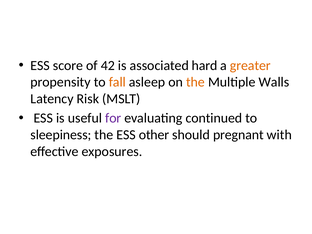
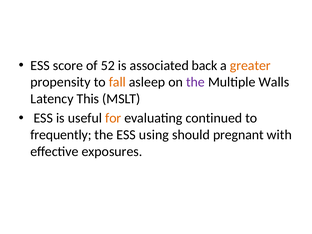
42: 42 -> 52 (108, 65)
hard: hard -> back (205, 65)
the colour: orange -> purple (195, 82)
Risk: Risk -> This (88, 99)
for colour: purple -> orange (113, 118)
sleepiness: sleepiness -> frequently (61, 135)
other: other -> using (154, 135)
